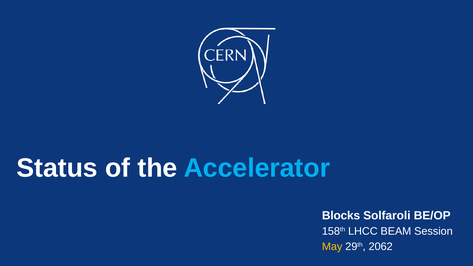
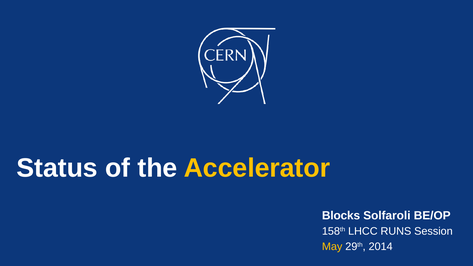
Accelerator colour: light blue -> yellow (257, 168)
BEAM: BEAM -> RUNS (396, 231)
2062: 2062 -> 2014 (381, 247)
